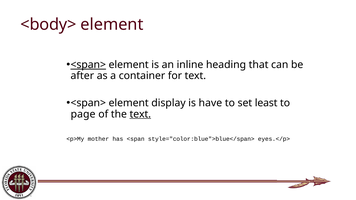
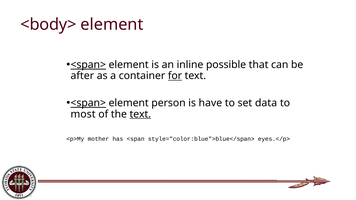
heading: heading -> possible (226, 65)
for underline: none -> present (175, 76)
<span> underline: none -> present (88, 103)
display: display -> person (169, 103)
least: least -> data (266, 103)
page: page -> most (83, 114)
